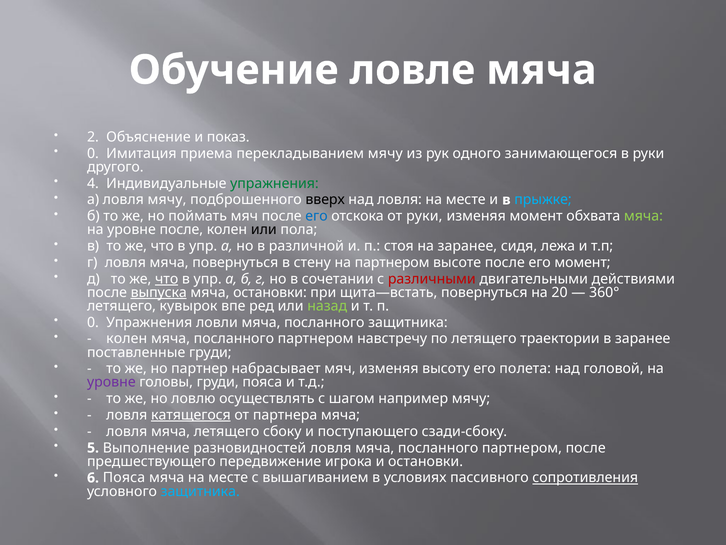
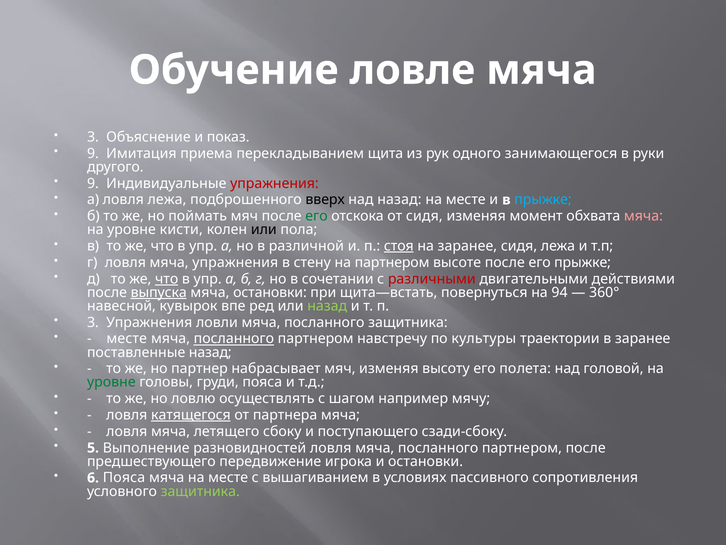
2: 2 -> 3 (93, 137)
0: 0 -> 9 (93, 153)
перекладыванием мячу: мячу -> щита (385, 153)
4: 4 -> 9 (93, 183)
упражнения colour: green -> red (274, 183)
ловля мячу: мячу -> лежа (167, 200)
над ловля: ловля -> назад (399, 200)
его colour: blue -> green (316, 216)
от руки: руки -> сидя (424, 216)
мяча colour: light green -> pink (643, 216)
уровне после: после -> кисти (181, 229)
стоя underline: none -> present (399, 246)
мяча повернуться: повернуться -> упражнения (235, 262)
его момент: момент -> прыжке (583, 262)
20: 20 -> 94 (560, 292)
летящего: летящего -> навесной (121, 306)
0: 0 -> 3 (93, 322)
колен: колен -> месте (127, 338)
посланного underline: none -> present (234, 338)
по летящего: летящего -> культуры (484, 338)
поставленные груди: груди -> назад (210, 352)
уровне colour: purple -> green (111, 382)
сопротивления underline: present -> none (585, 477)
защитника colour: light blue -> light green (200, 491)
